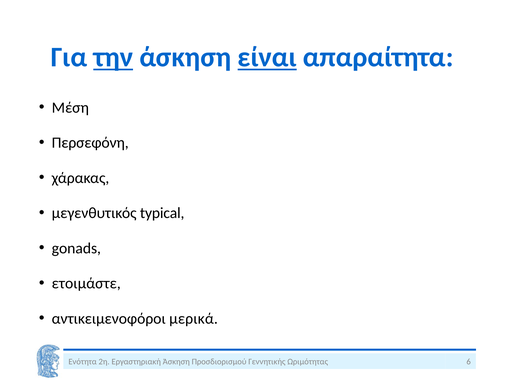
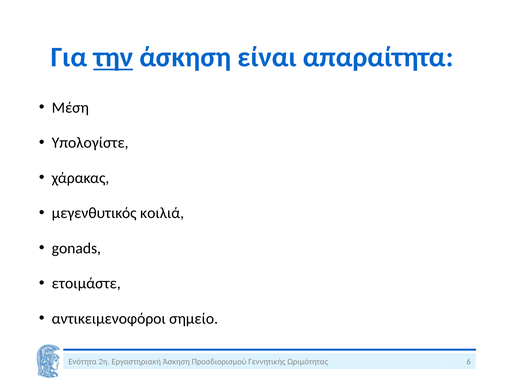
είναι underline: present -> none (267, 57)
Περσεφόνη: Περσεφόνη -> Υπολογίστε (90, 143)
typical: typical -> κοιλιά (162, 213)
μερικά: μερικά -> σημείο (194, 319)
